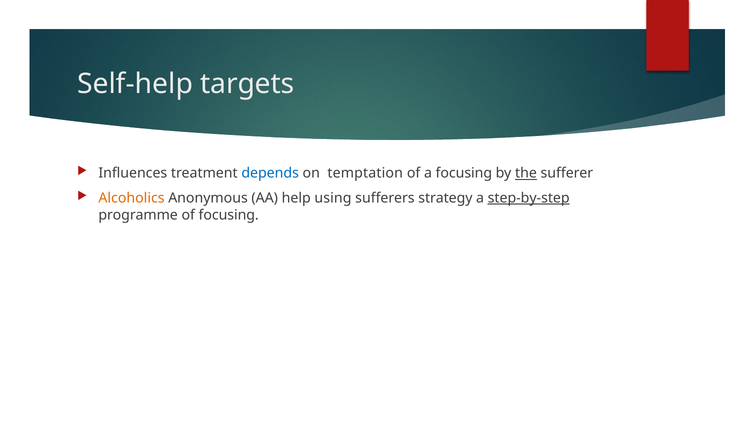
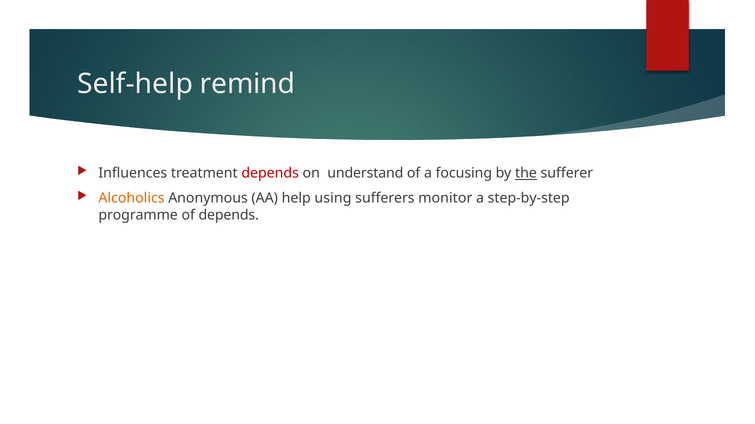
targets: targets -> remind (247, 84)
depends colour: blue -> red (270, 174)
temptation: temptation -> understand (365, 174)
strategy: strategy -> monitor (445, 198)
step-by-step underline: present -> none (529, 198)
of focusing: focusing -> depends (229, 215)
